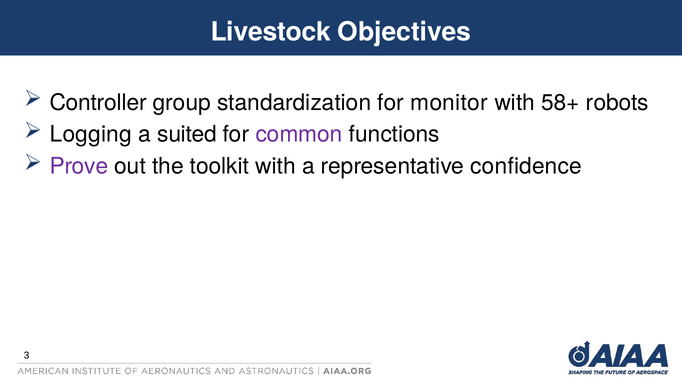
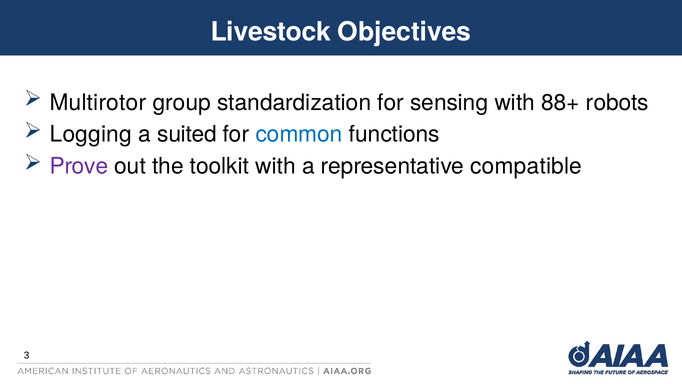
Controller: Controller -> Multirotor (98, 102)
monitor: monitor -> sensing (449, 102)
58+: 58+ -> 88+ (560, 102)
common colour: purple -> blue (299, 134)
confidence: confidence -> compatible (526, 166)
